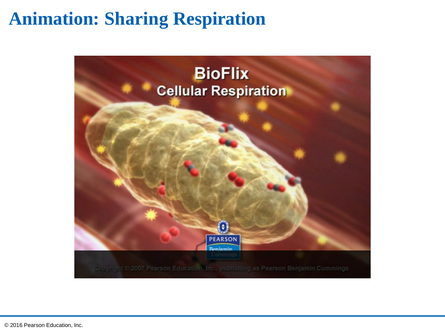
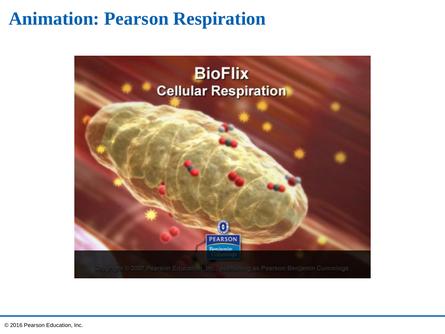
Animation Sharing: Sharing -> Pearson (136, 19)
